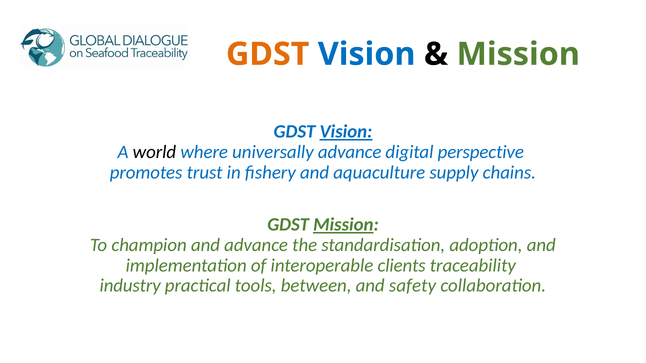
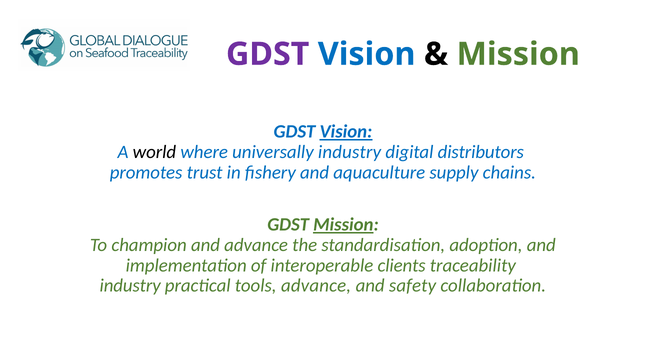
GDST colour: orange -> purple (268, 54)
universally advance: advance -> industry (350, 152)
perspective: perspective -> distributors (481, 152)
tools between: between -> advance (316, 286)
